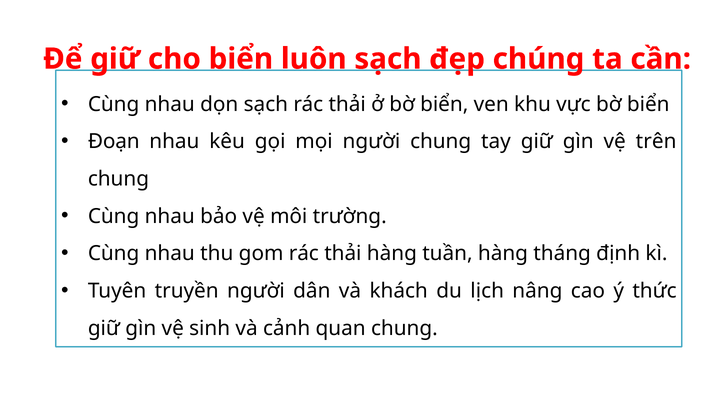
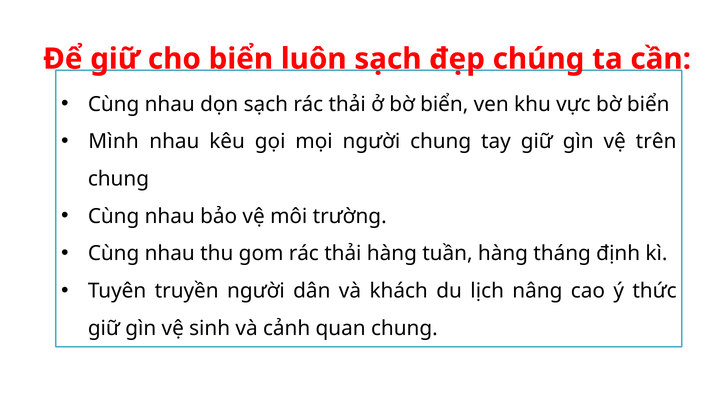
Đoạn: Đoạn -> Mình (114, 142)
